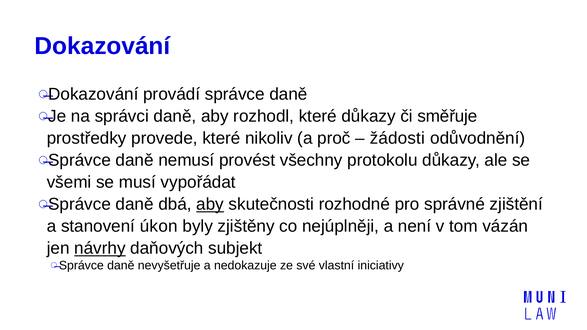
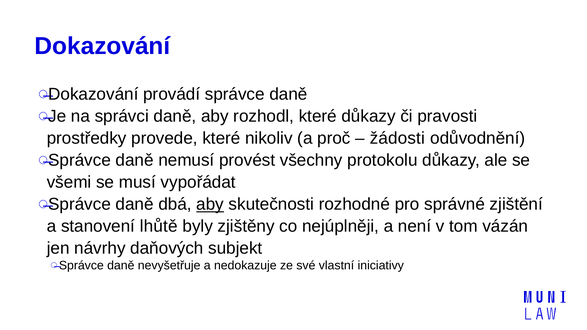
směřuje: směřuje -> pravosti (447, 116)
úkon: úkon -> lhůtě (159, 226)
návrhy underline: present -> none (100, 248)
